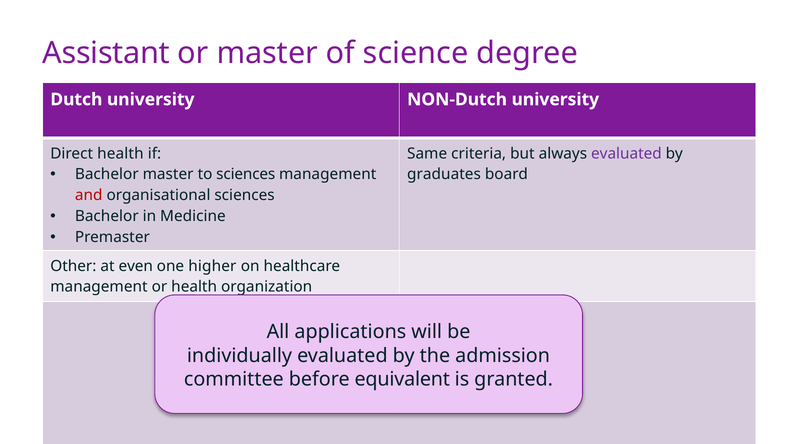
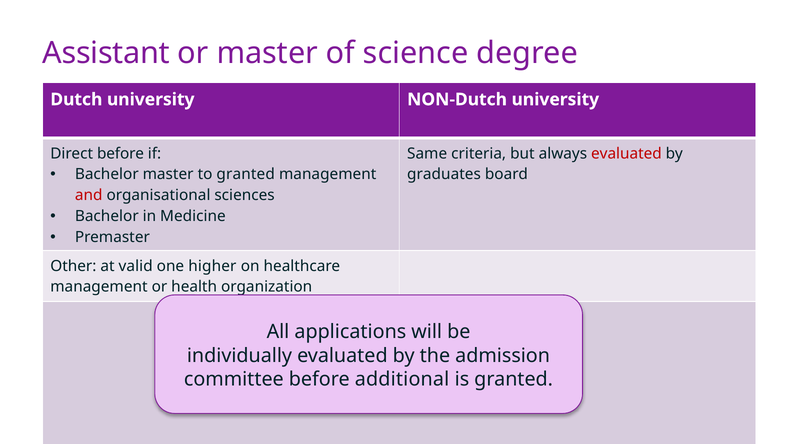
Direct health: health -> before (121, 153)
evaluated colour: purple -> red (626, 153)
to sciences: sciences -> granted (246, 174)
even: even -> valid (136, 266)
equivalent: equivalent -> additional (402, 379)
